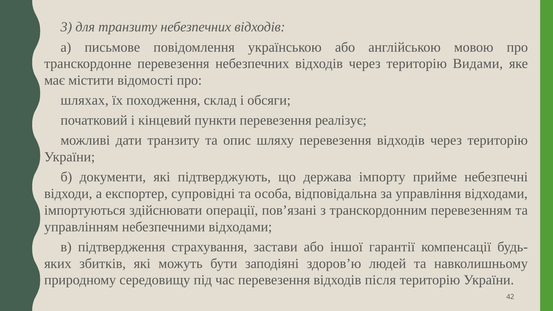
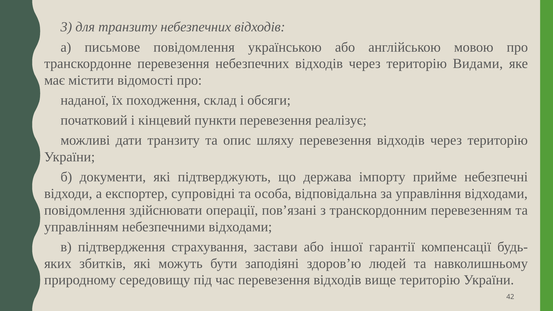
шляхах: шляхах -> наданої (85, 100)
імпортуються: імпортуються -> повідомлення (85, 210)
після: після -> вище (380, 280)
